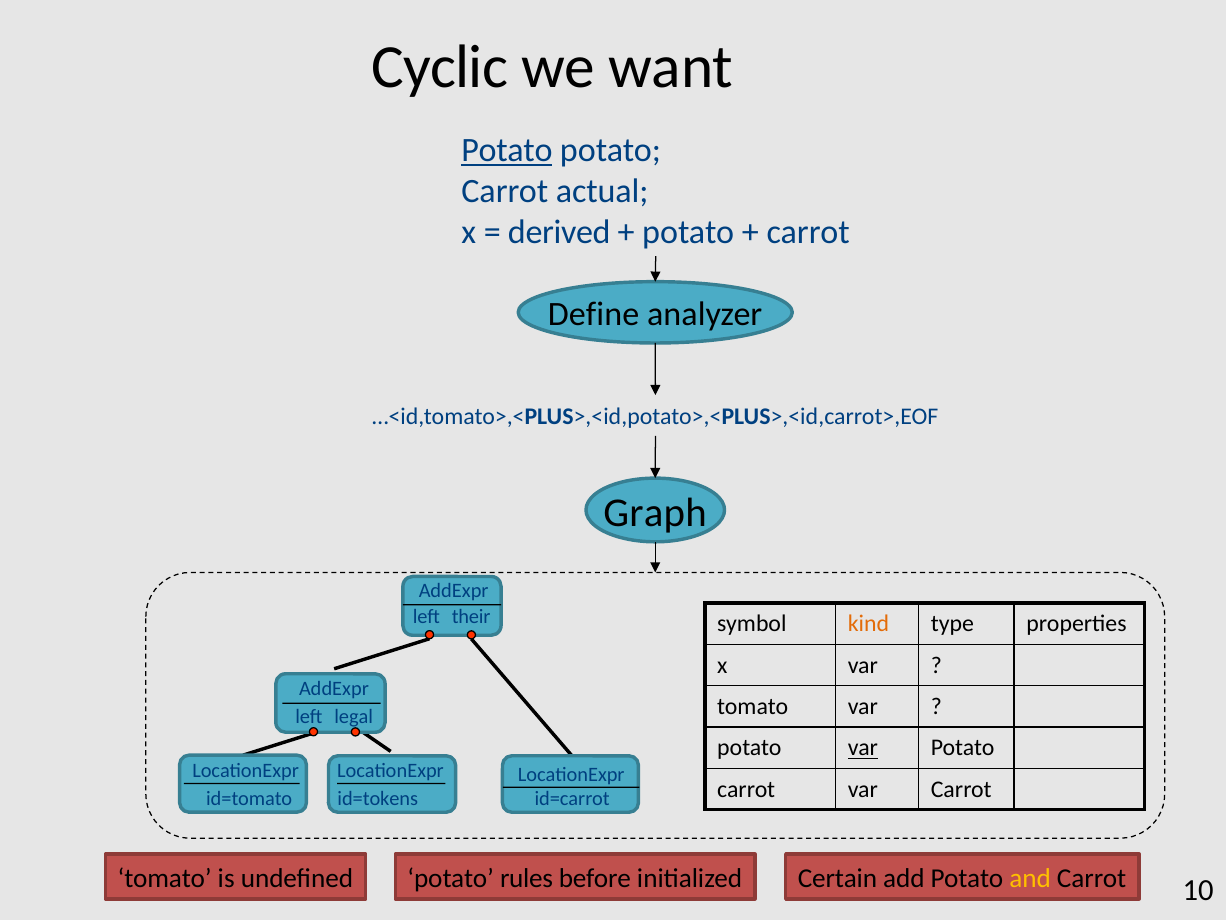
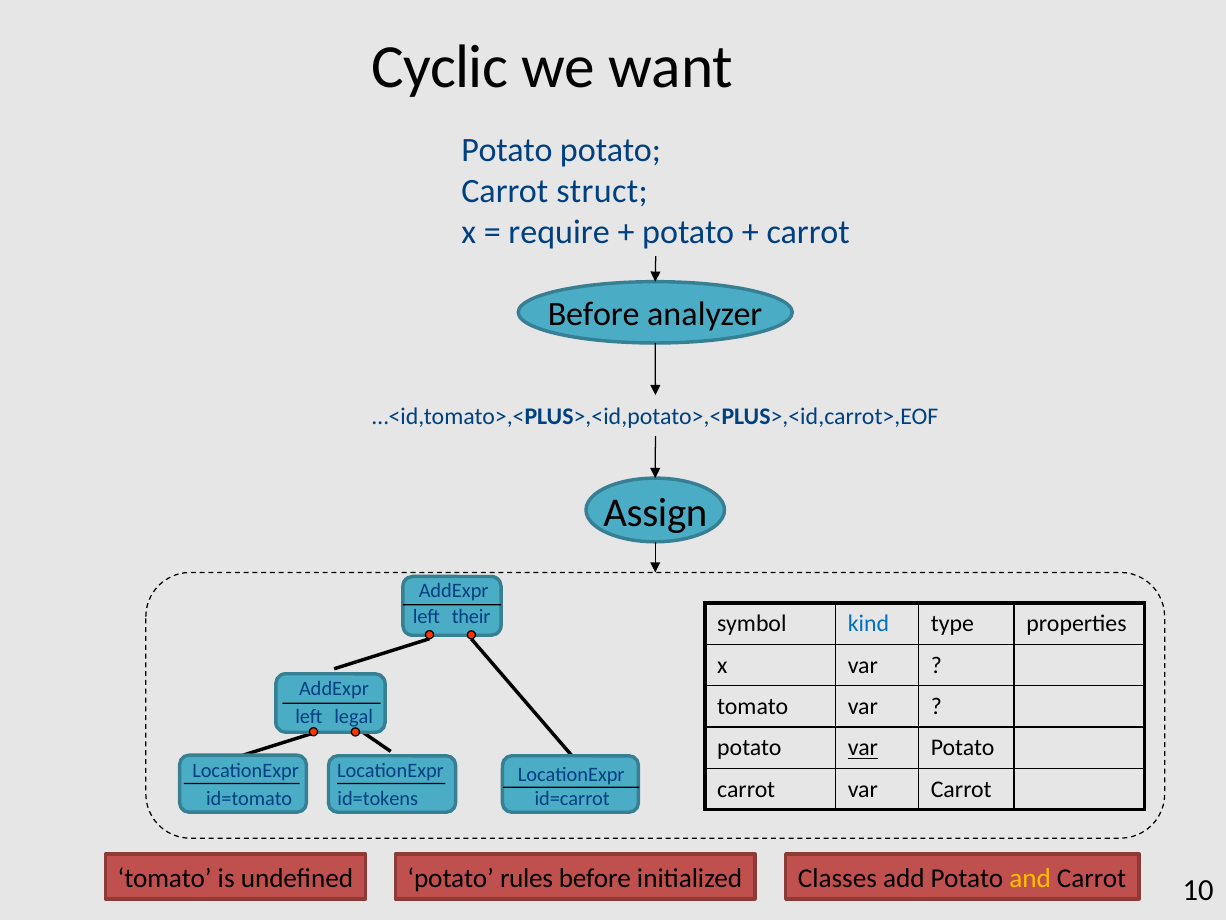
Potato underline: present -> none (507, 150)
actual: actual -> struct (602, 191)
derived: derived -> require (559, 232)
Define: Define -> Before (594, 315)
Graph: Graph -> Assign (655, 513)
kind colour: orange -> blue (868, 624)
Certain: Certain -> Classes (837, 878)
